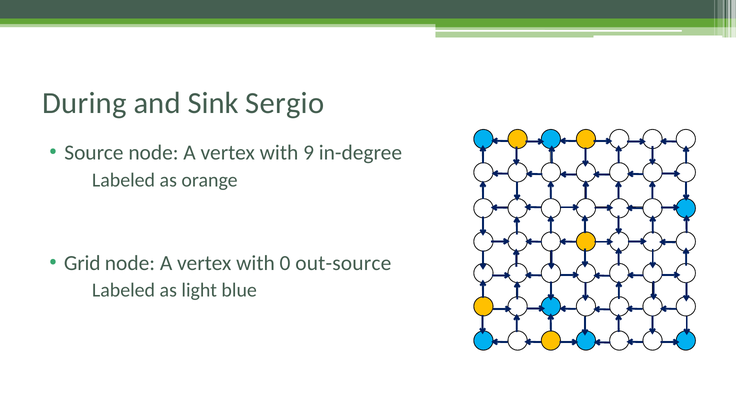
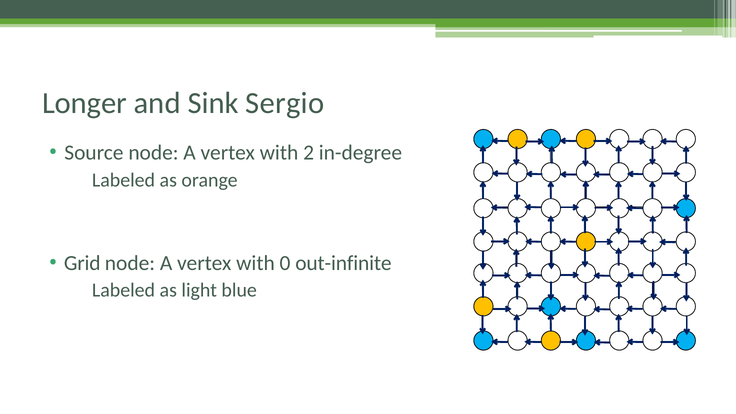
During: During -> Longer (85, 103)
9: 9 -> 2 (309, 153)
out-source: out-source -> out-infinite (343, 263)
